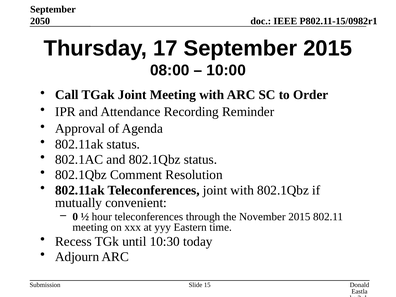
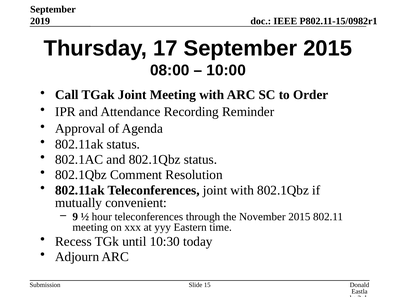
2050: 2050 -> 2019 (40, 21)
0: 0 -> 9 (75, 217)
